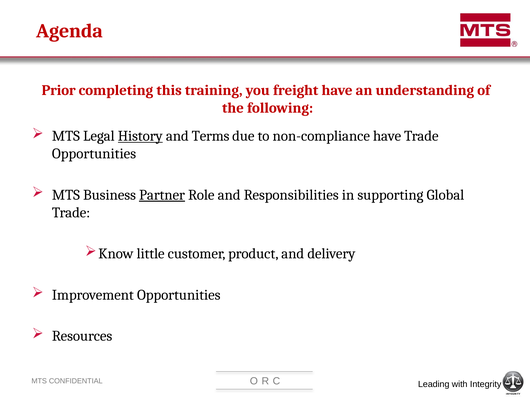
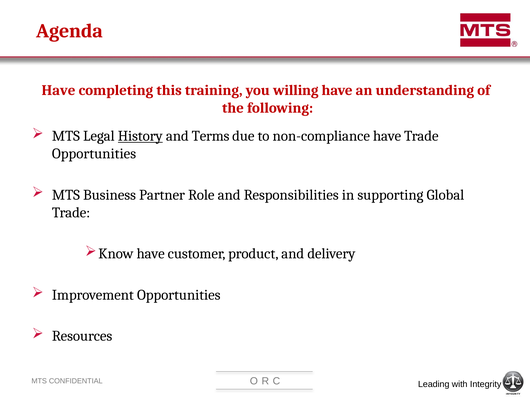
Prior: Prior -> Have (59, 90)
freight: freight -> willing (296, 90)
Partner underline: present -> none (162, 195)
little: little -> have (151, 254)
